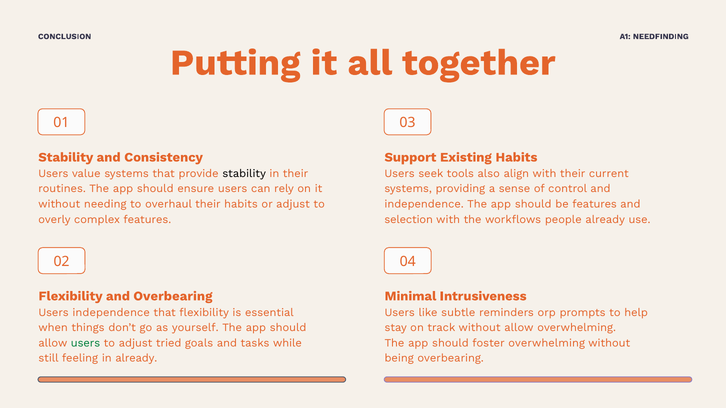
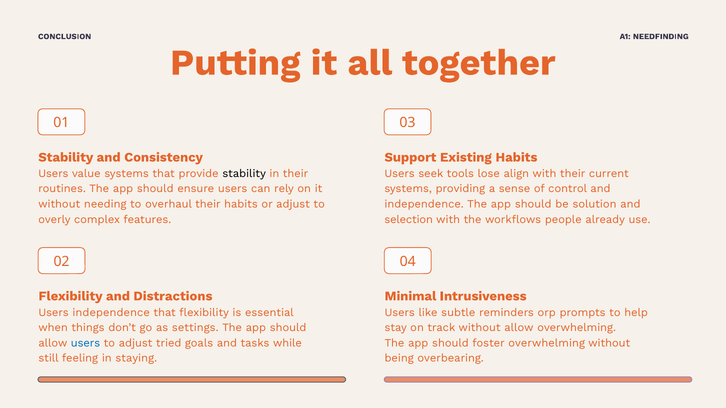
also: also -> lose (489, 174)
be features: features -> solution (595, 204)
and Overbearing: Overbearing -> Distractions (173, 296)
yourself: yourself -> settings (195, 328)
users colour: green -> blue (86, 343)
in already: already -> staying (136, 359)
